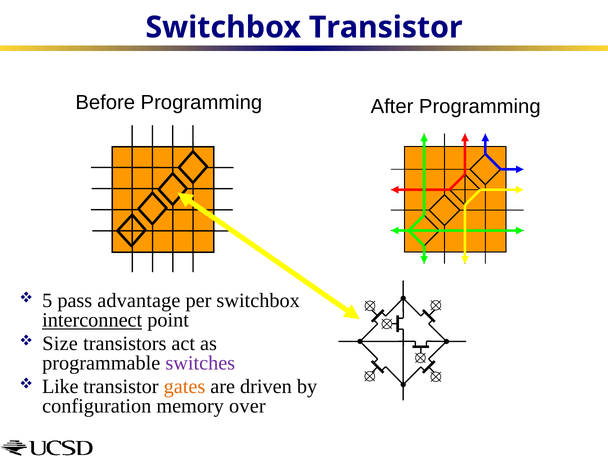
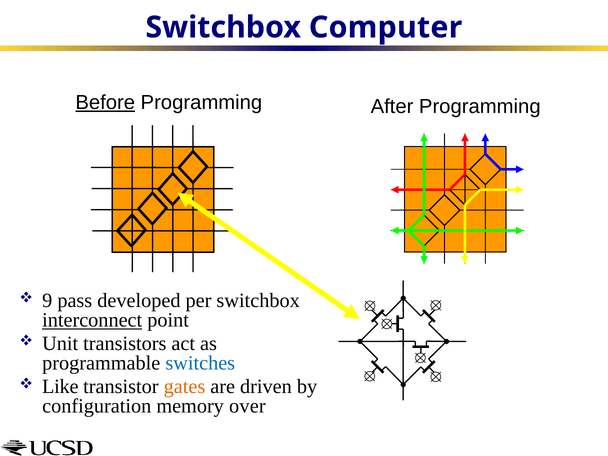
Switchbox Transistor: Transistor -> Computer (386, 27)
Before underline: none -> present (105, 103)
5: 5 -> 9 (47, 301)
advantage: advantage -> developed (139, 301)
Size: Size -> Unit (60, 344)
switches colour: purple -> blue (200, 363)
